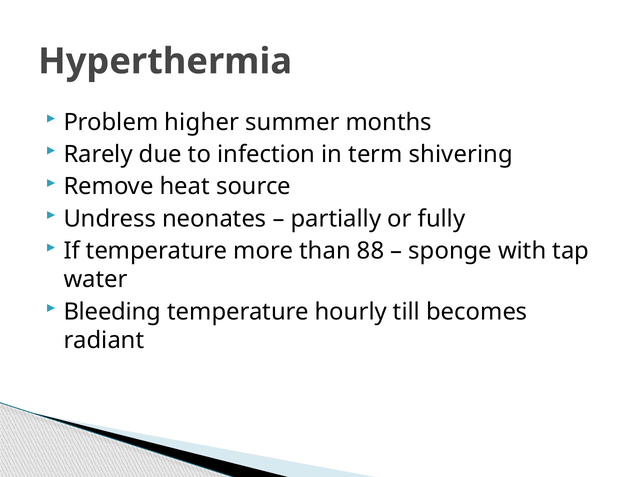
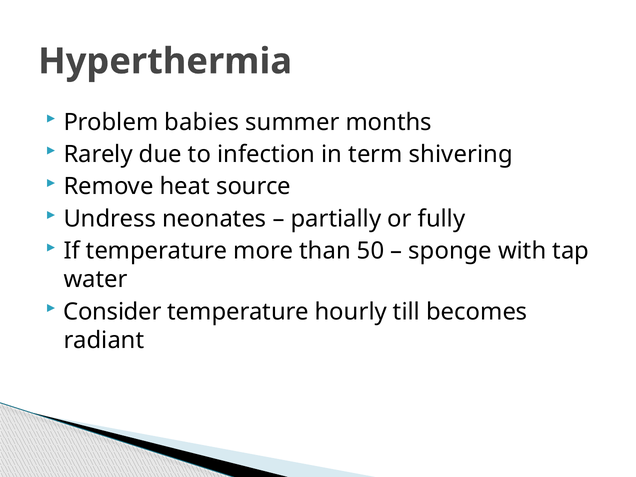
higher: higher -> babies (202, 122)
88: 88 -> 50 (371, 251)
Bleeding: Bleeding -> Consider (112, 312)
